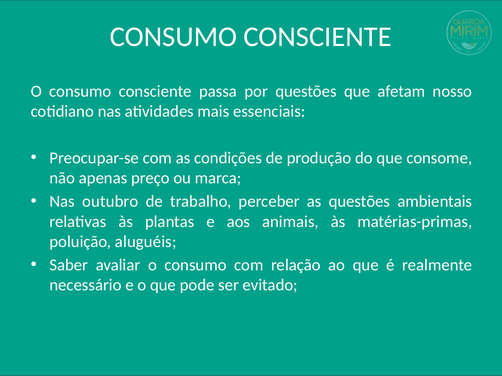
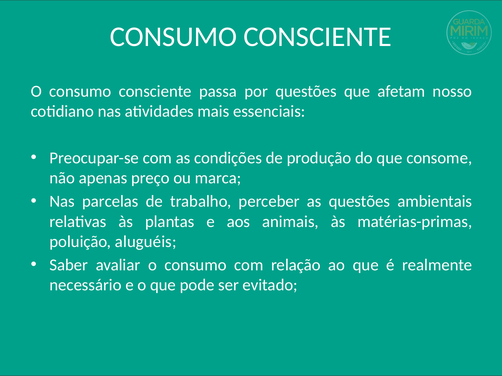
outubro: outubro -> parcelas (110, 202)
